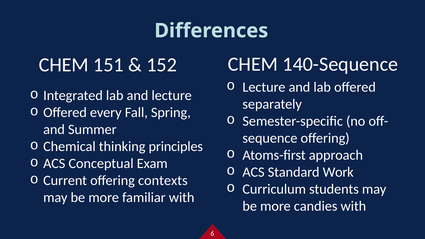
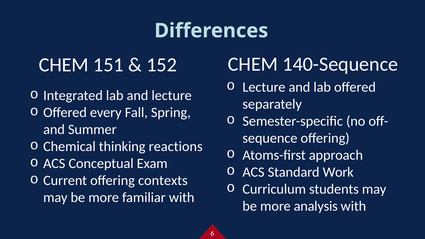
principles: principles -> reactions (176, 147)
candies: candies -> analysis (316, 206)
